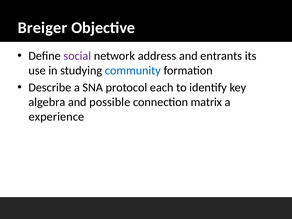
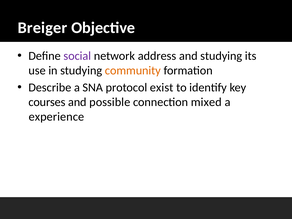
and entrants: entrants -> studying (221, 56)
community colour: blue -> orange (133, 70)
each: each -> exist (162, 87)
algebra: algebra -> courses (47, 102)
matrix: matrix -> mixed (206, 102)
